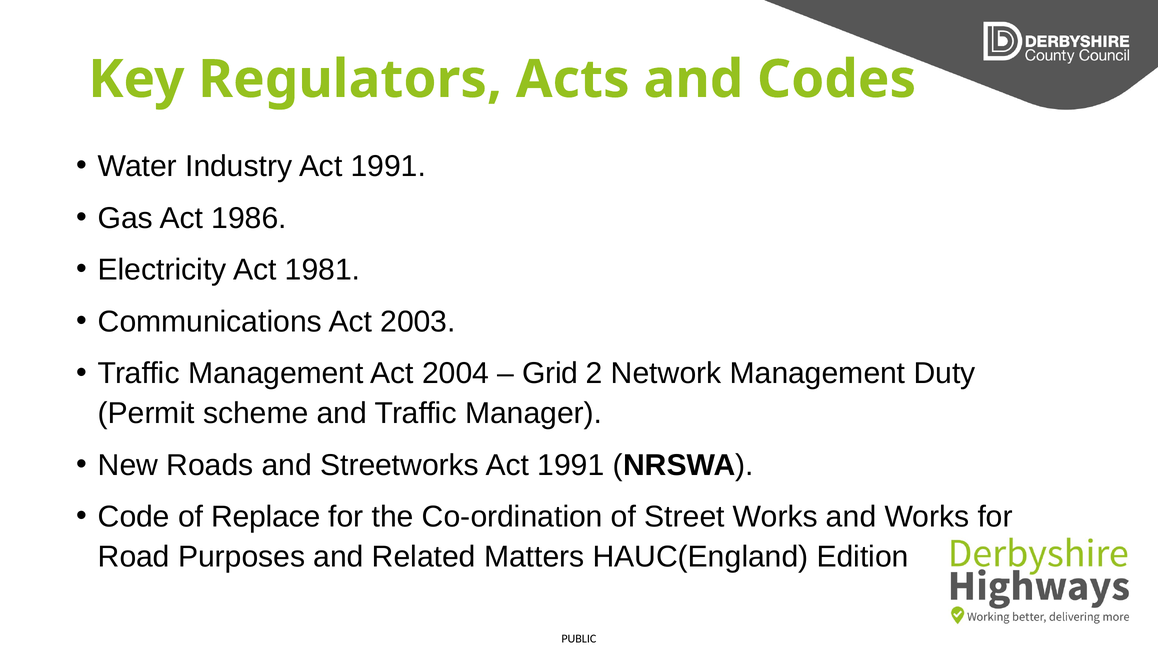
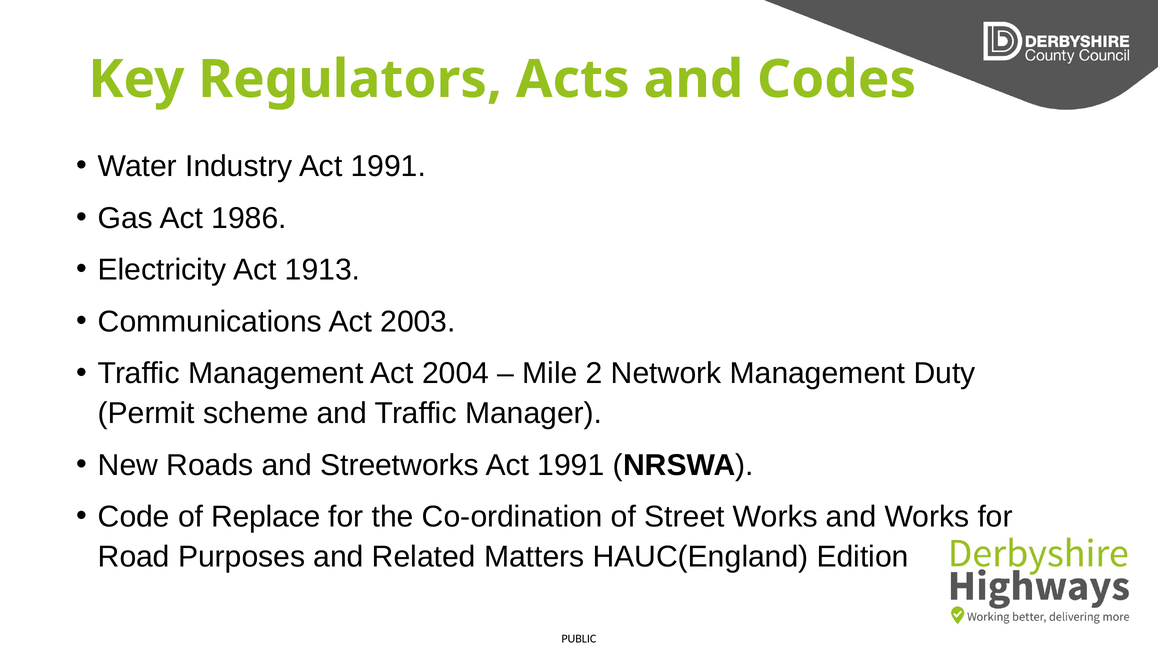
1981: 1981 -> 1913 (323, 270)
Grid: Grid -> Mile (550, 374)
